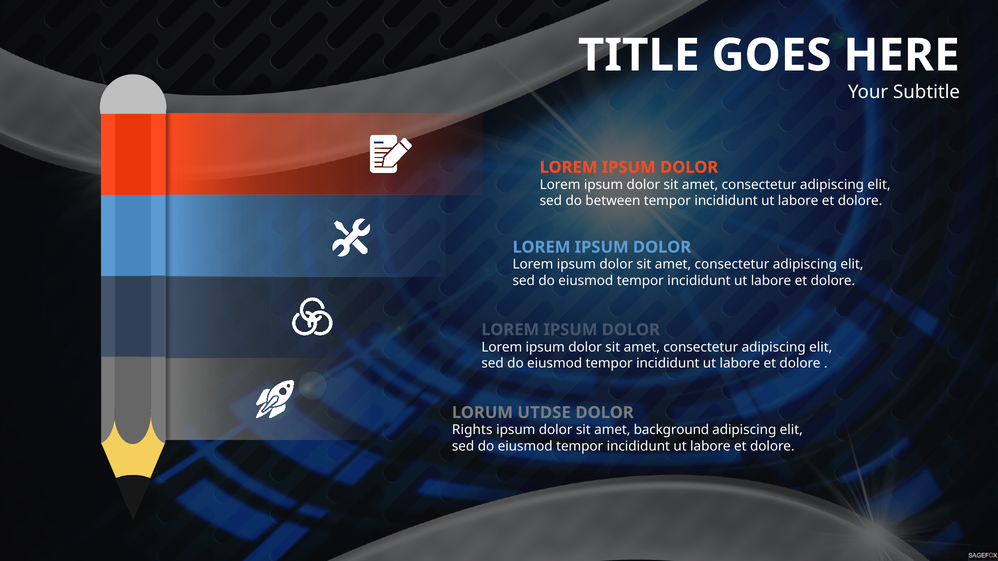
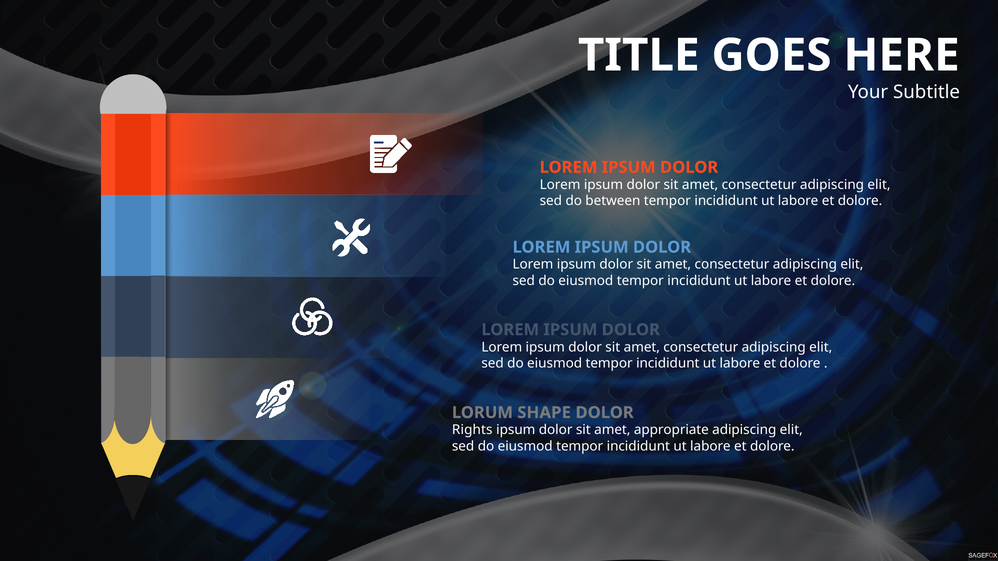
UTDSE: UTDSE -> SHAPE (544, 413)
background: background -> appropriate (671, 430)
